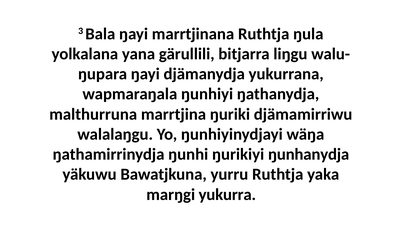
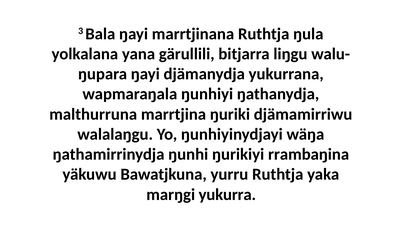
ŋunhanydja: ŋunhanydja -> rrambaŋina (309, 154)
